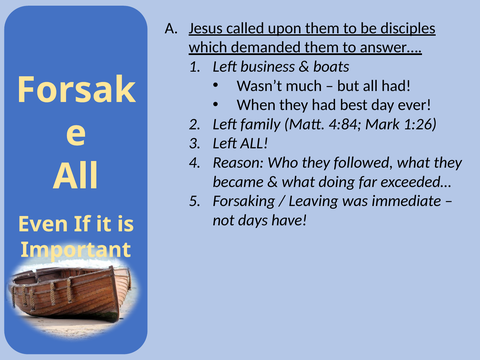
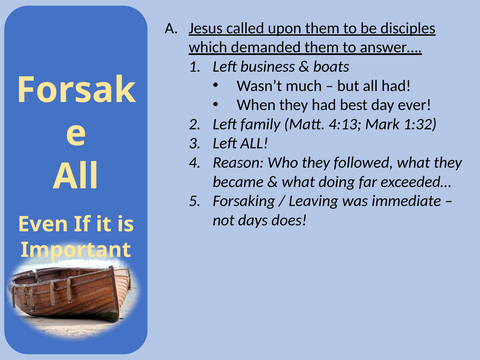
4:84: 4:84 -> 4:13 (345, 124)
1:26: 1:26 -> 1:32 (420, 124)
have: have -> does (289, 220)
